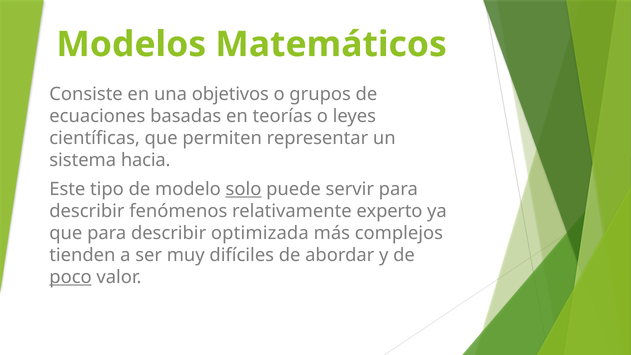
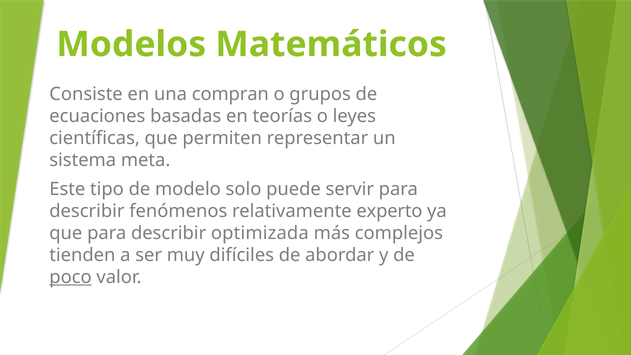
objetivos: objetivos -> compran (230, 94)
hacia: hacia -> meta (146, 160)
solo underline: present -> none (243, 189)
